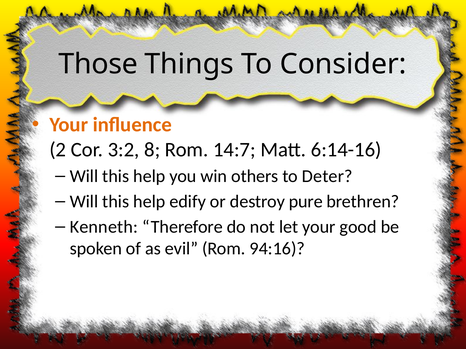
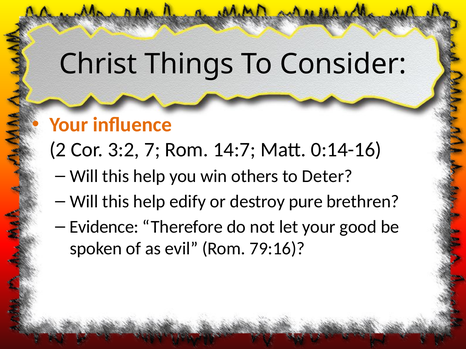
Those: Those -> Christ (98, 64)
8: 8 -> 7 (152, 150)
6:14-16: 6:14-16 -> 0:14-16 (346, 150)
Kenneth: Kenneth -> Evidence (104, 227)
94:16: 94:16 -> 79:16 (277, 249)
